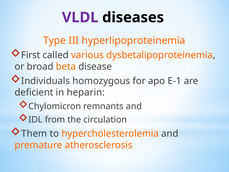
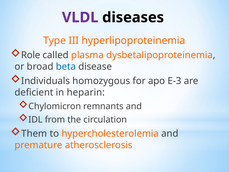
First: First -> Role (31, 55)
various: various -> plasma (87, 55)
beta colour: orange -> blue (66, 67)
E-1: E-1 -> E-3 (174, 81)
